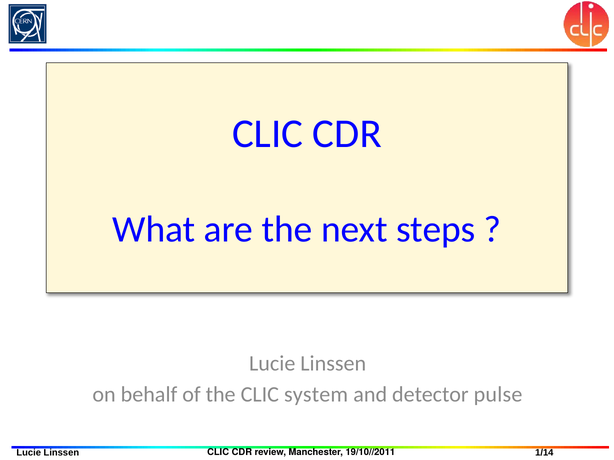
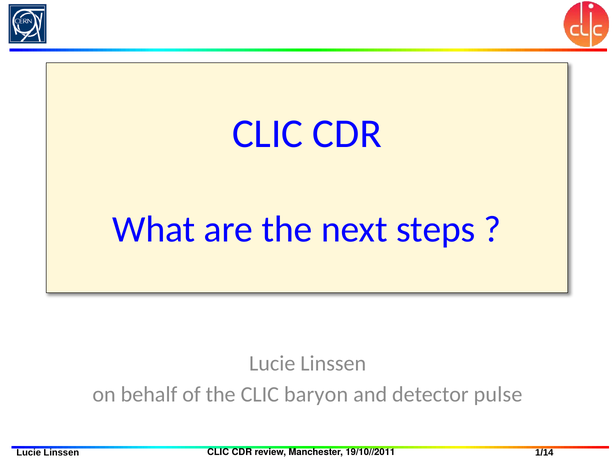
system: system -> baryon (316, 395)
